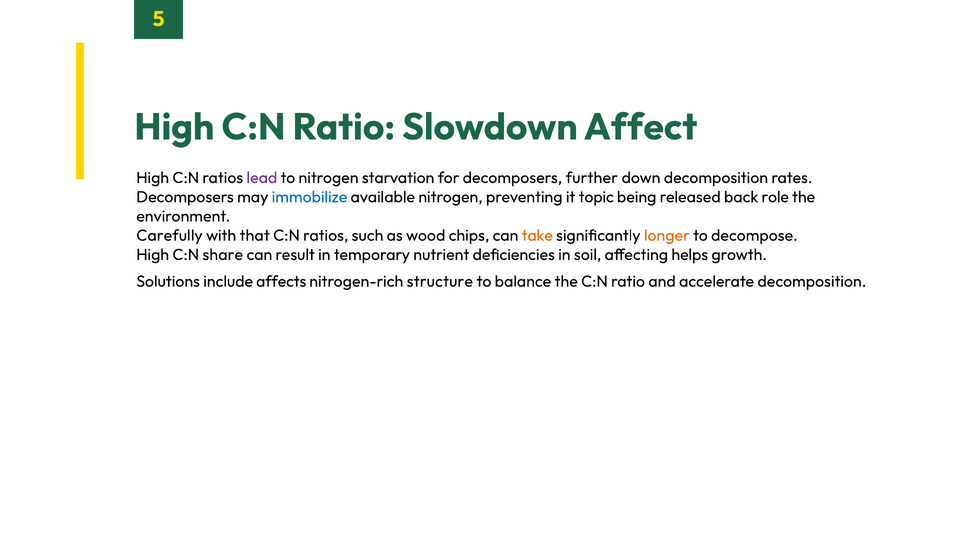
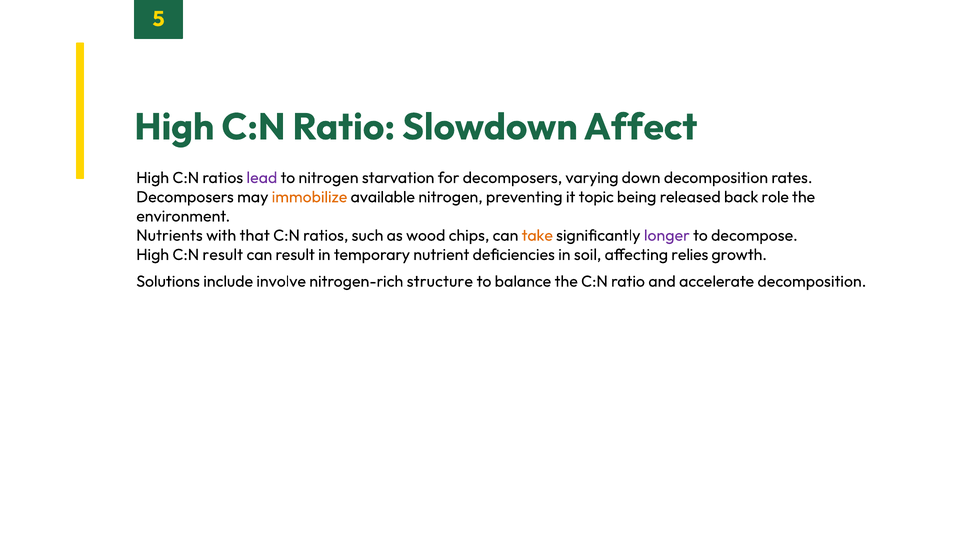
further: further -> varying (592, 178)
immobilize colour: blue -> orange (310, 197)
Carefully: Carefully -> Nutrients (169, 235)
longer colour: orange -> purple (667, 235)
C:N share: share -> result (223, 254)
helps: helps -> relies (690, 254)
affects: affects -> involve (281, 281)
